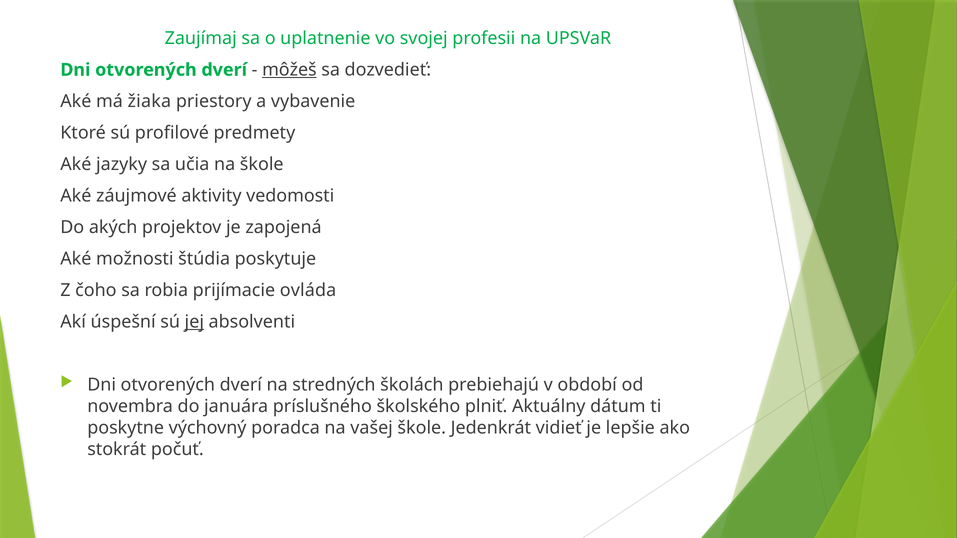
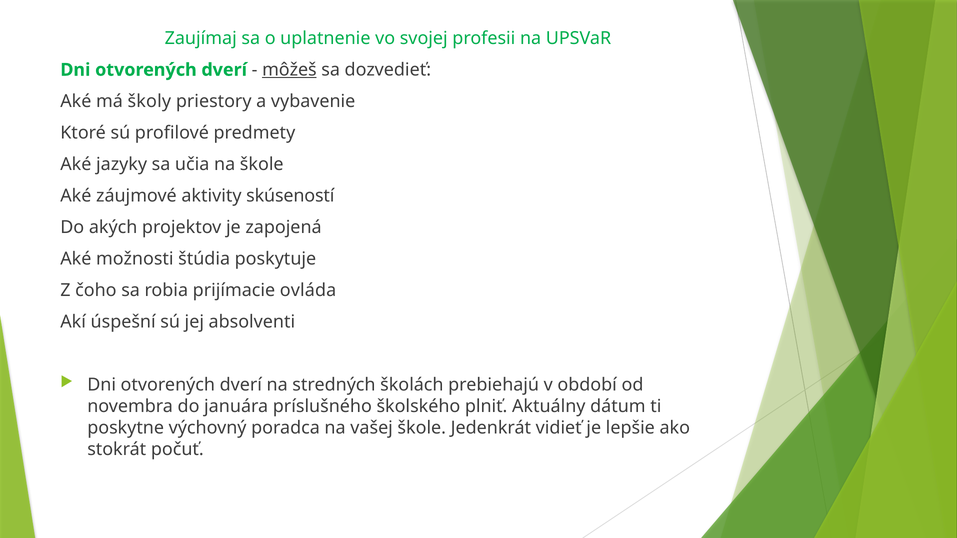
žiaka: žiaka -> školy (149, 101)
vedomosti: vedomosti -> skúseností (290, 196)
jej underline: present -> none (194, 322)
